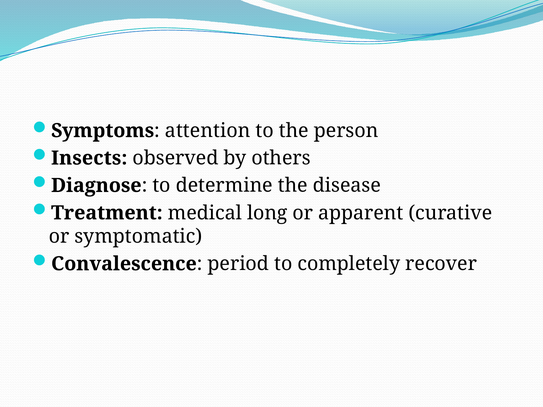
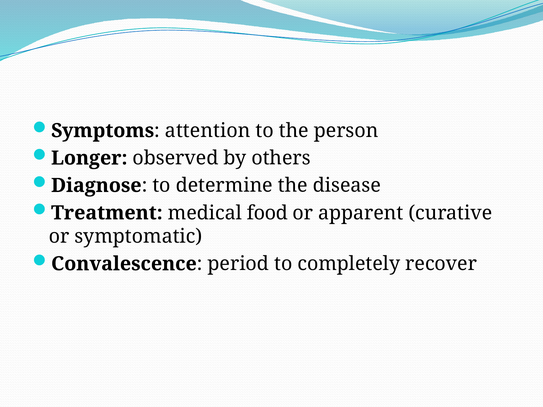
Insects: Insects -> Longer (89, 158)
long: long -> food (267, 213)
